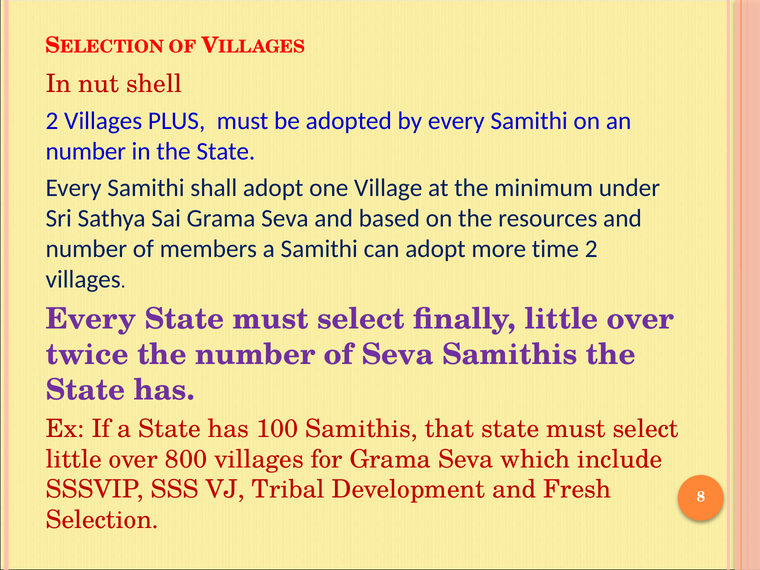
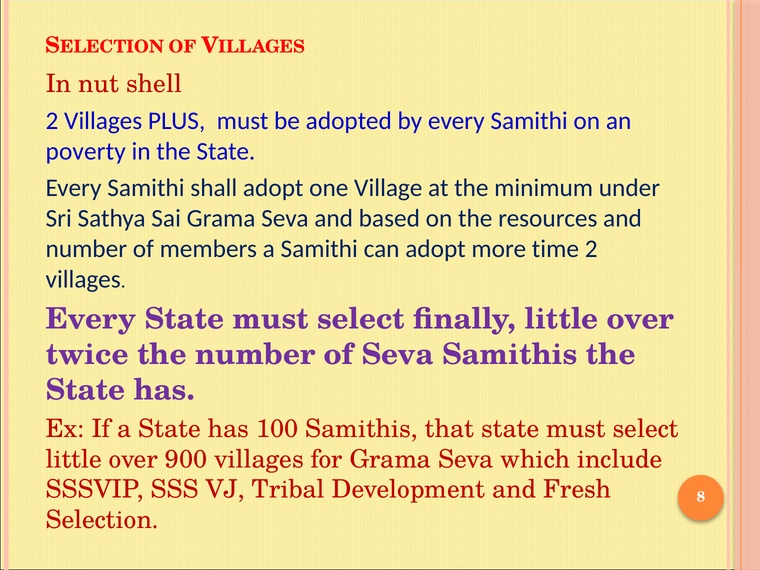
number: number -> poverty (86, 151)
800: 800 -> 900 (186, 459)
